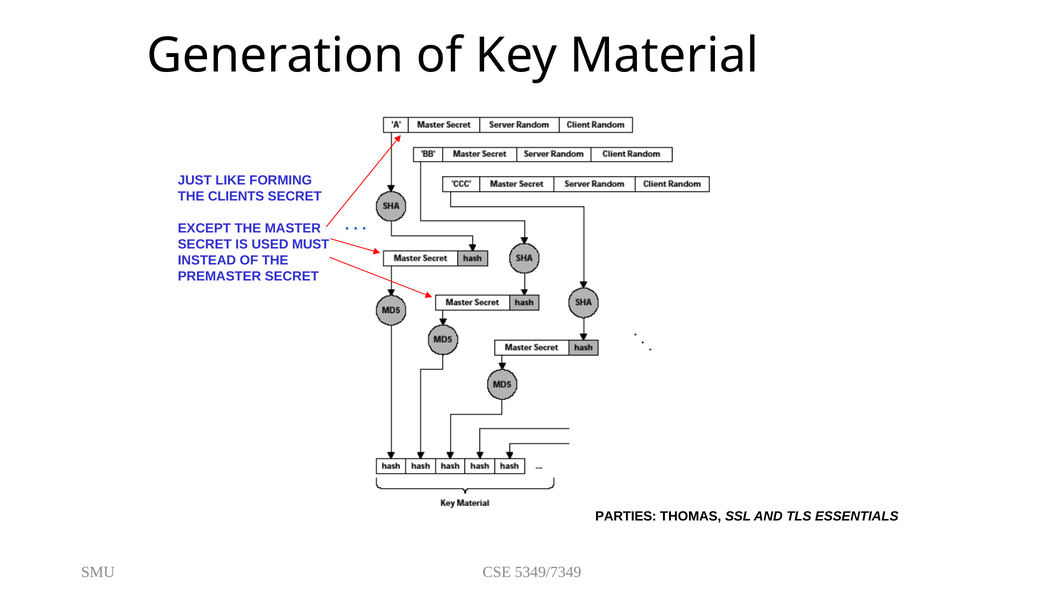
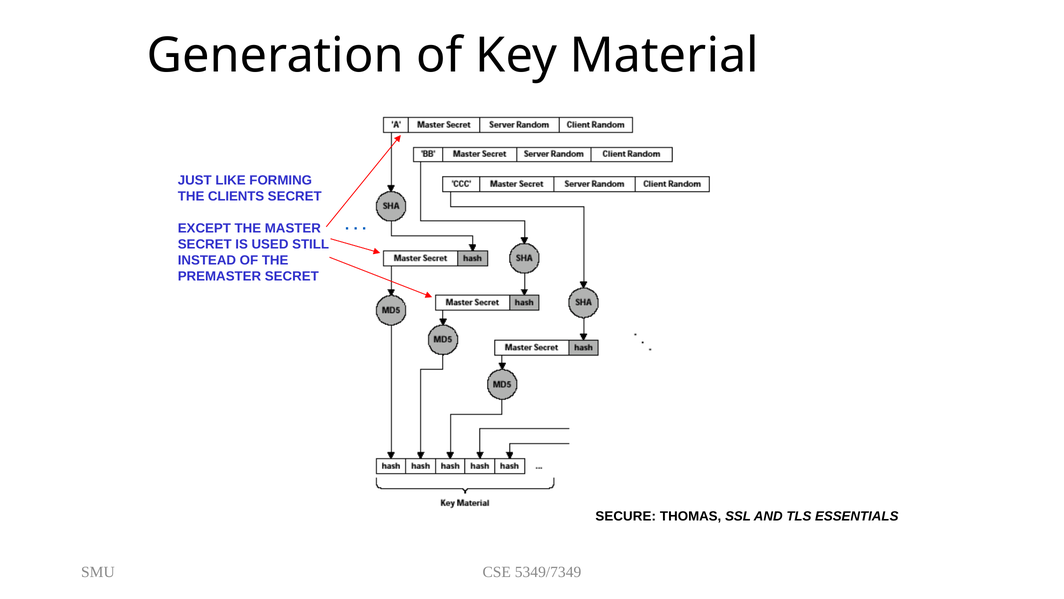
MUST: MUST -> STILL (311, 244)
PARTIES: PARTIES -> SECURE (626, 516)
